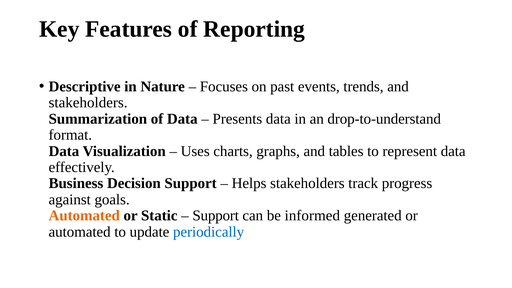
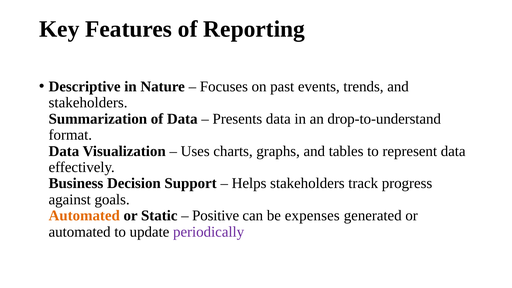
Support: Support -> Positive (216, 216)
informed: informed -> expenses (312, 216)
periodically colour: blue -> purple (209, 232)
